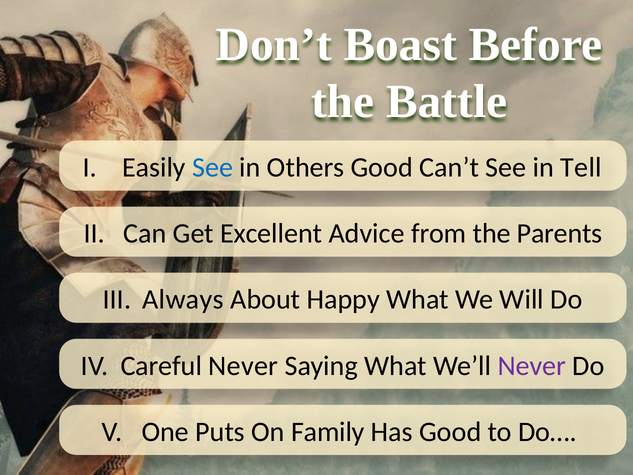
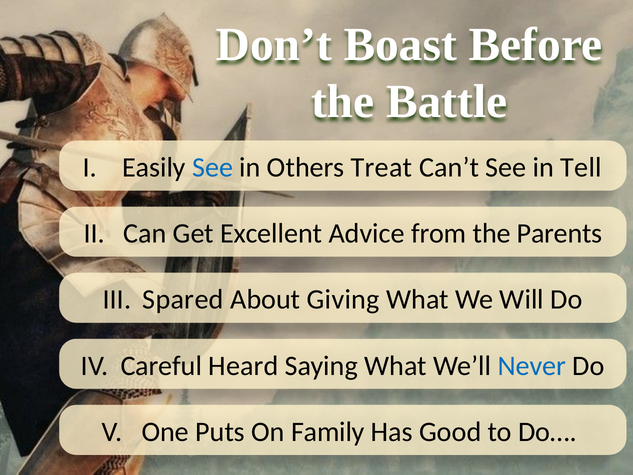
Others Good: Good -> Treat (382, 168)
Always: Always -> Spared (183, 300)
Happy: Happy -> Giving (343, 300)
Careful Never: Never -> Heard (243, 366)
Never colour: purple -> blue (532, 366)
